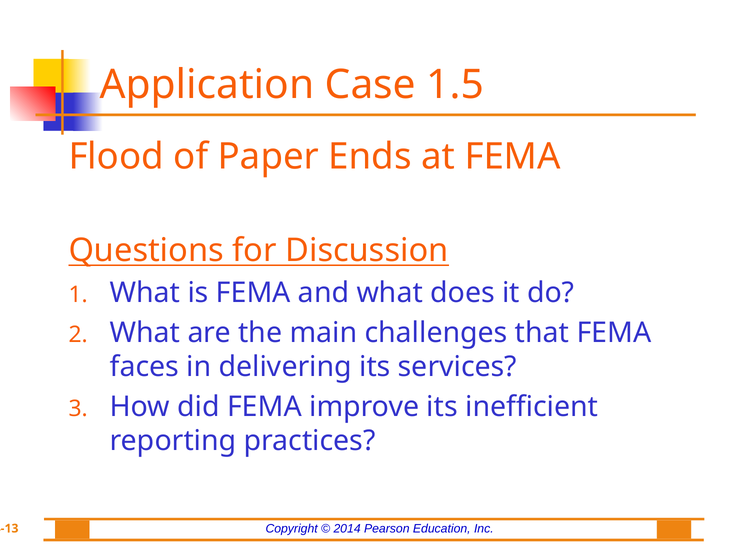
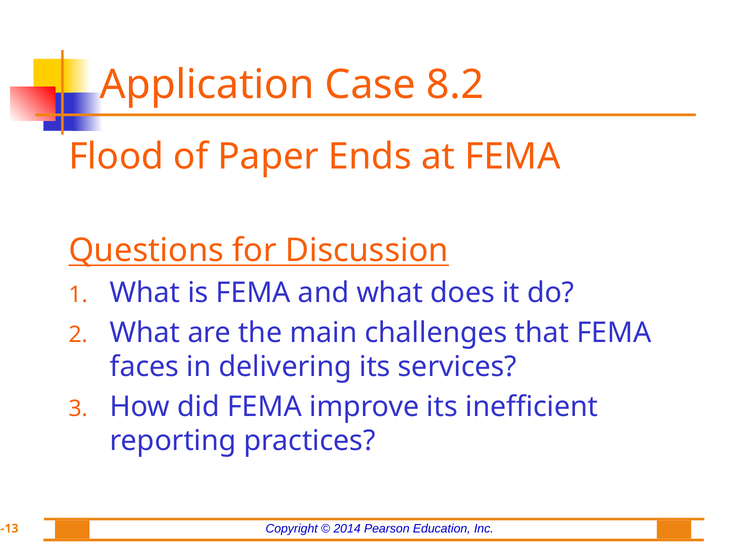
1.5: 1.5 -> 8.2 (455, 85)
